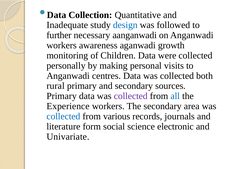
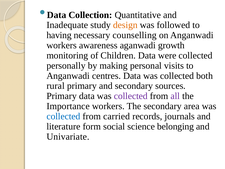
design colour: blue -> orange (125, 25)
further: further -> having (59, 35)
aanganwadi: aanganwadi -> counselling (135, 35)
all colour: blue -> purple (175, 96)
Experience: Experience -> Importance (68, 106)
various: various -> carried (117, 116)
electronic: electronic -> belonging (176, 126)
